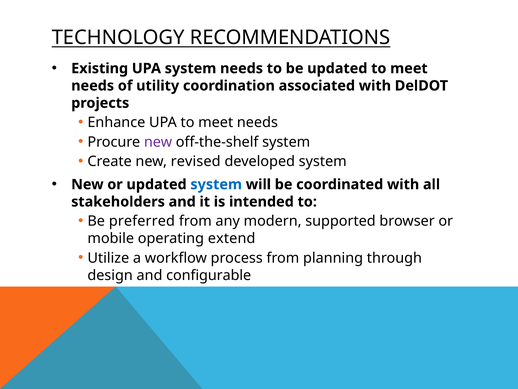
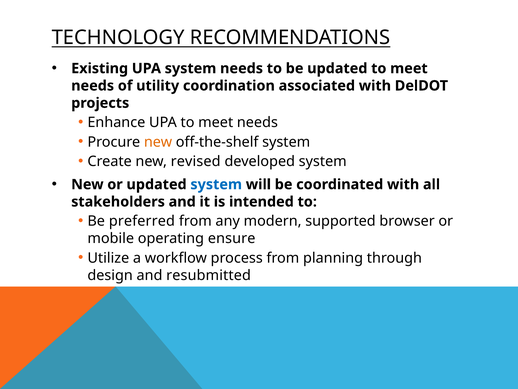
new colour: purple -> orange (158, 142)
extend: extend -> ensure (232, 238)
configurable: configurable -> resubmitted (209, 275)
